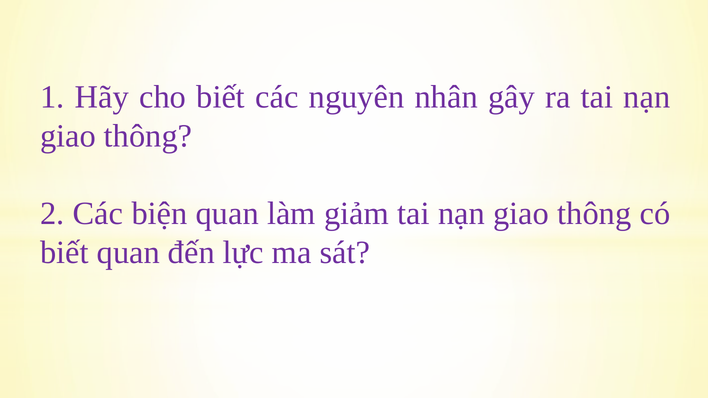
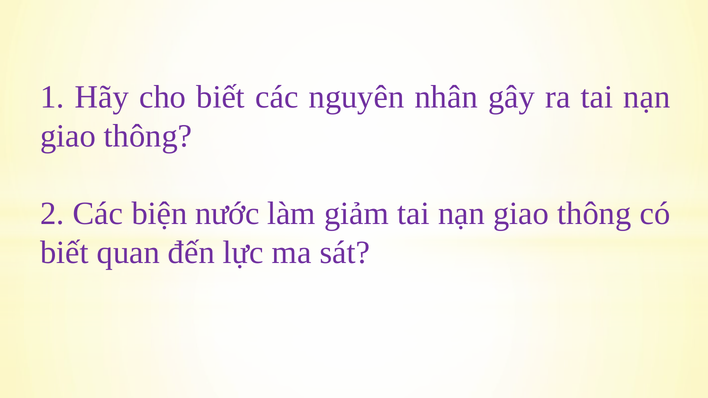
biện quan: quan -> nước (227, 214)
